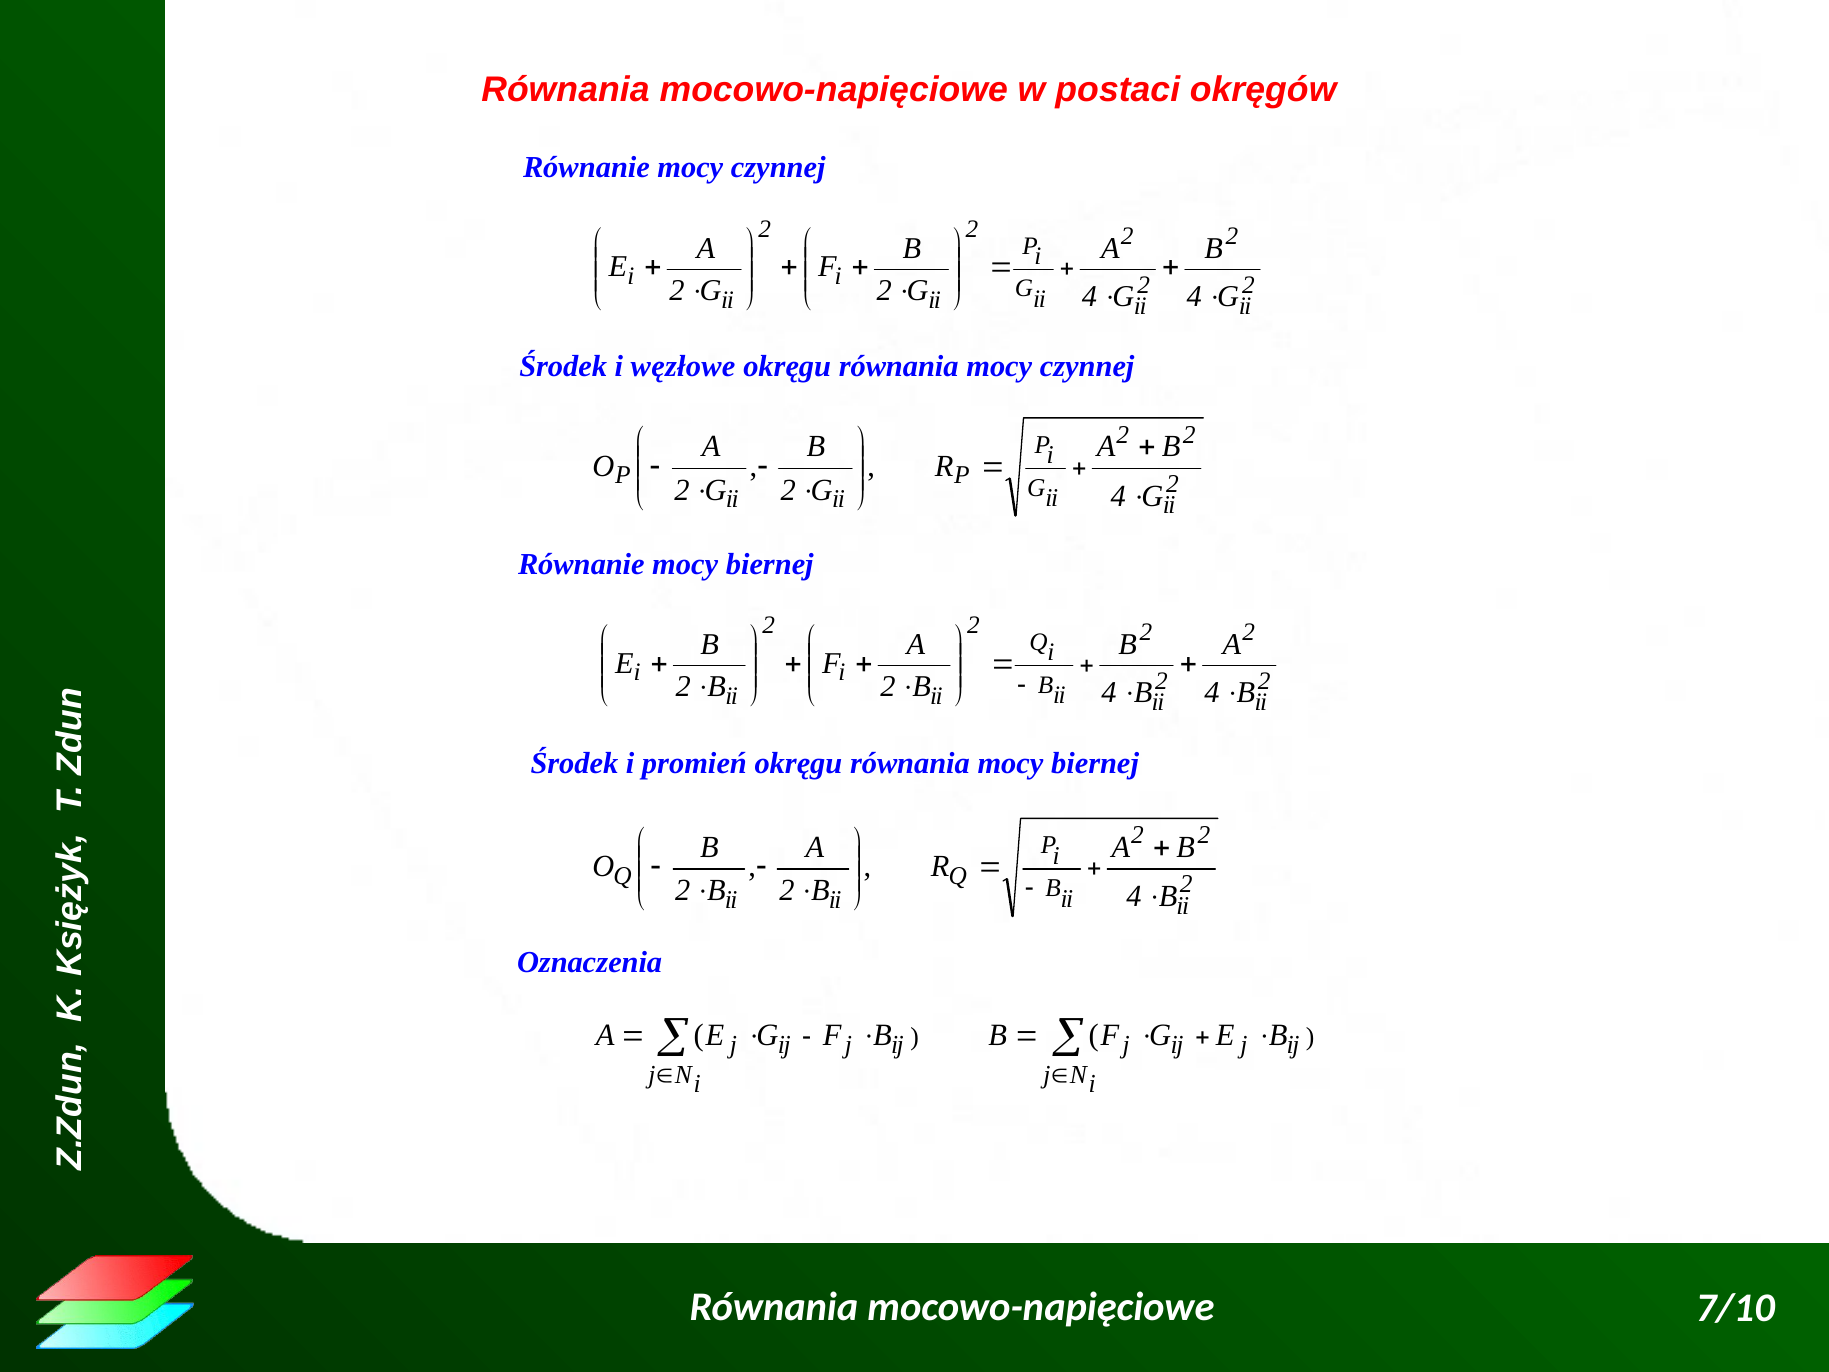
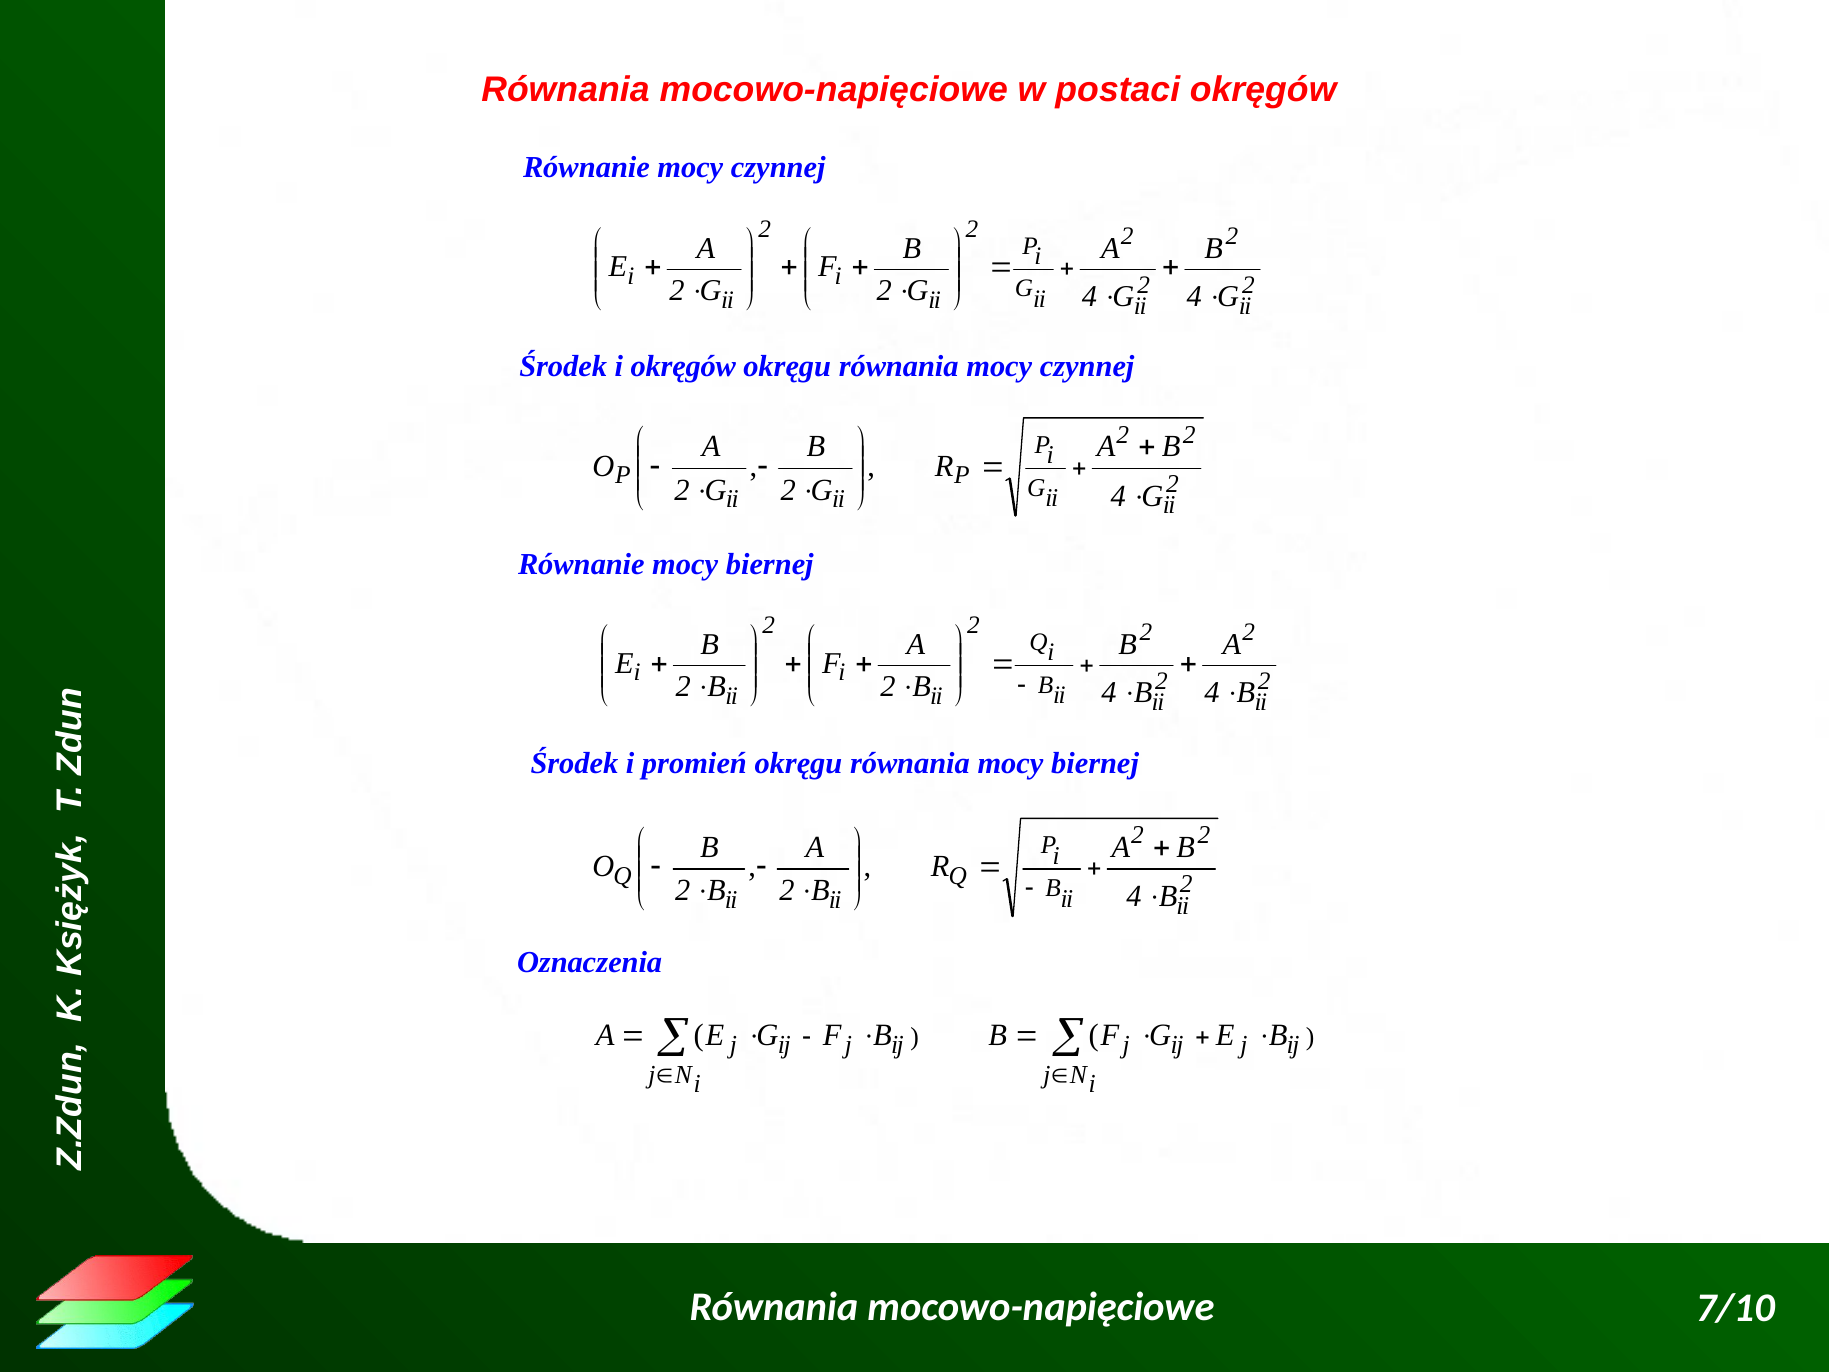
i węzłowe: węzłowe -> okręgów (683, 366)
